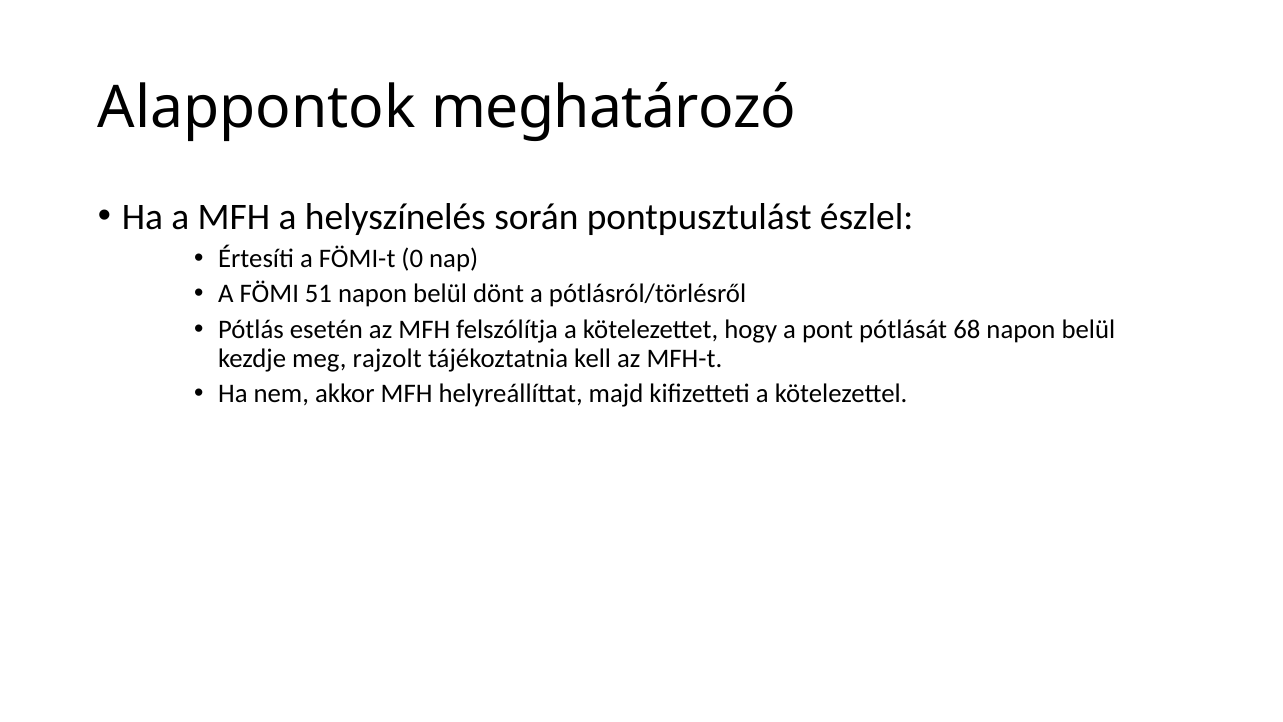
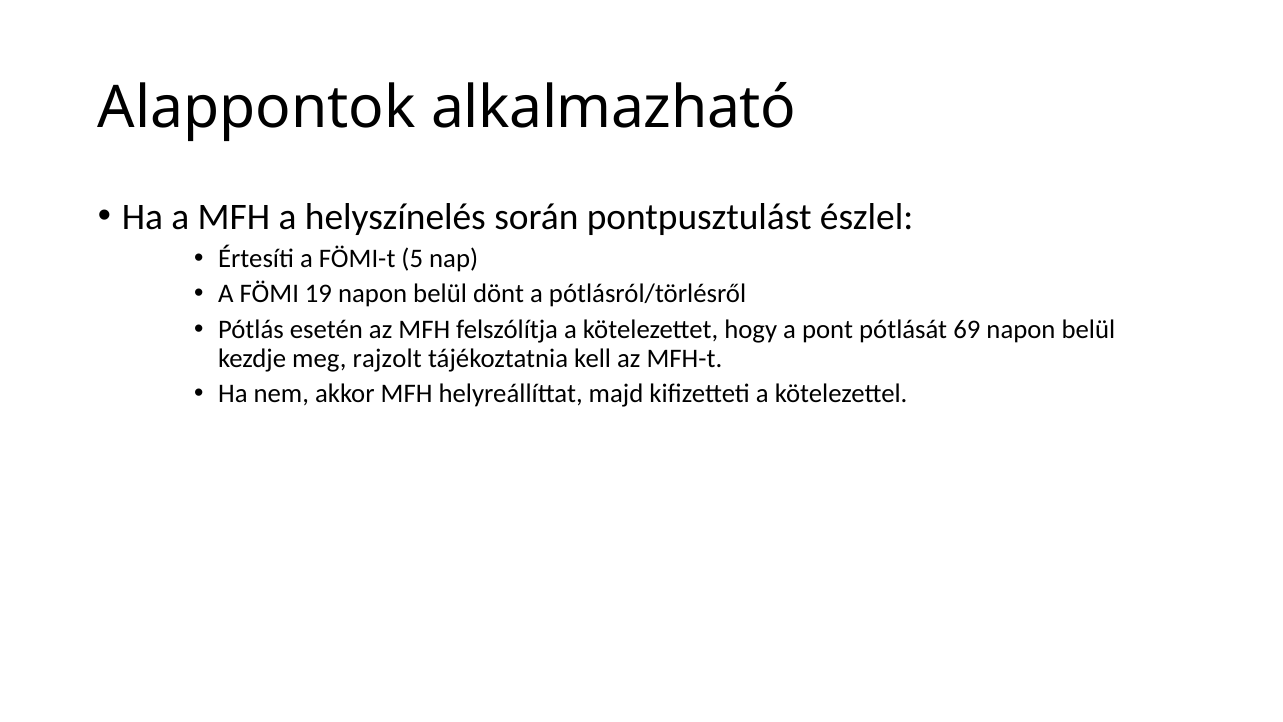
meghatározó: meghatározó -> alkalmazható (614, 108)
0: 0 -> 5 (412, 258)
51: 51 -> 19 (318, 294)
68: 68 -> 69 (967, 329)
